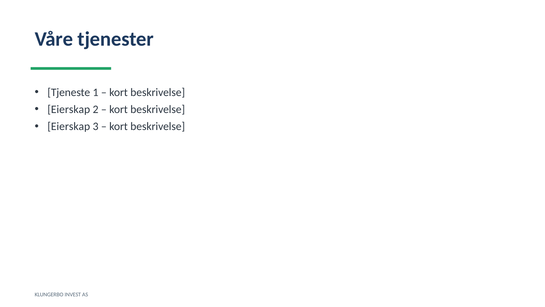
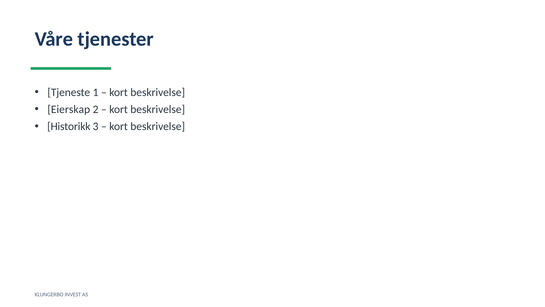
Eierskap: Eierskap -> Historikk (69, 126)
